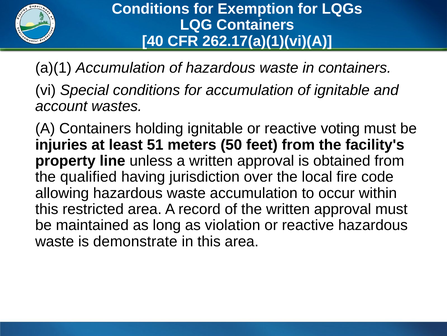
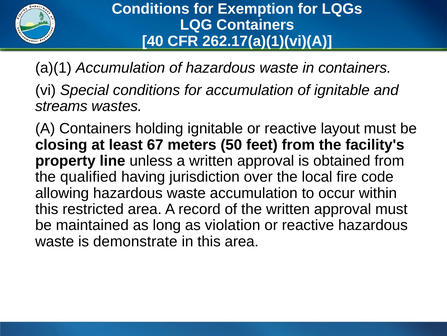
account: account -> streams (61, 106)
voting: voting -> layout (340, 128)
injuries: injuries -> closing (61, 144)
51: 51 -> 67 (155, 144)
